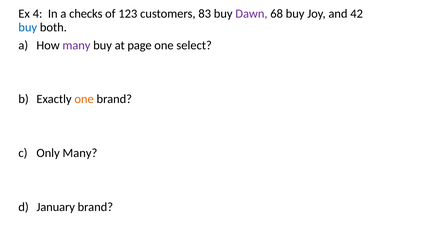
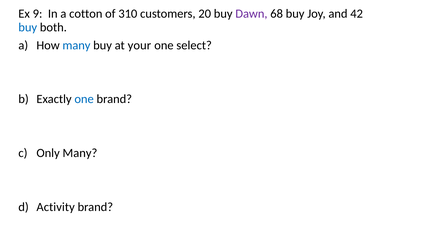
4: 4 -> 9 (38, 14)
checks: checks -> cotton (86, 14)
123: 123 -> 310 (128, 14)
83: 83 -> 20 (205, 14)
many colour: purple -> blue (76, 45)
page: page -> your (139, 45)
one colour: orange -> blue (84, 99)
January: January -> Activity (56, 207)
